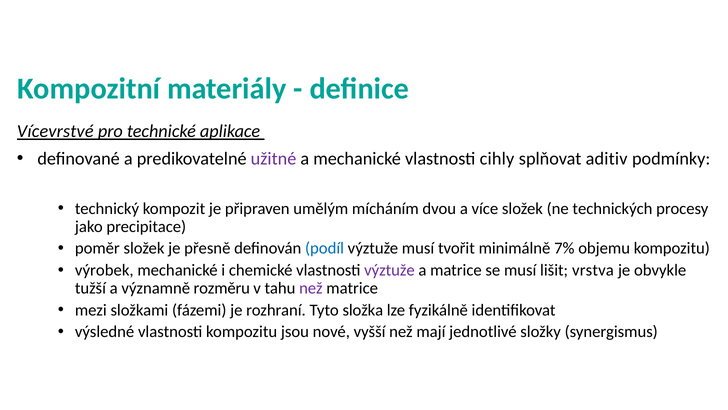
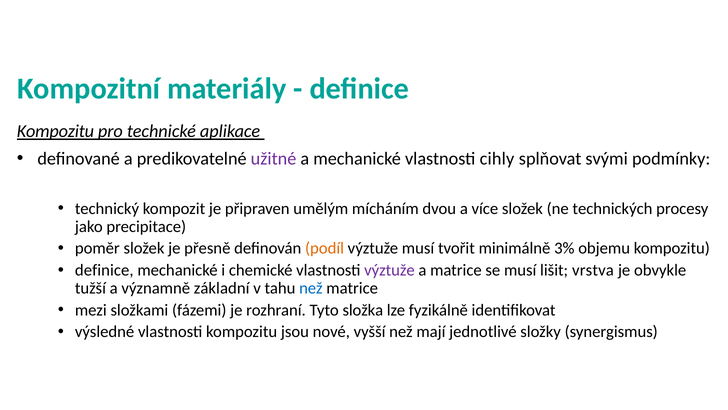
Vícevrstvé: Vícevrstvé -> Kompozitu (55, 131)
aditiv: aditiv -> svými (607, 158)
podíl colour: blue -> orange (325, 248)
7%: 7% -> 3% (564, 248)
výrobek: výrobek -> definice (104, 270)
rozměru: rozměru -> základní (222, 288)
než colour: purple -> blue (311, 288)
